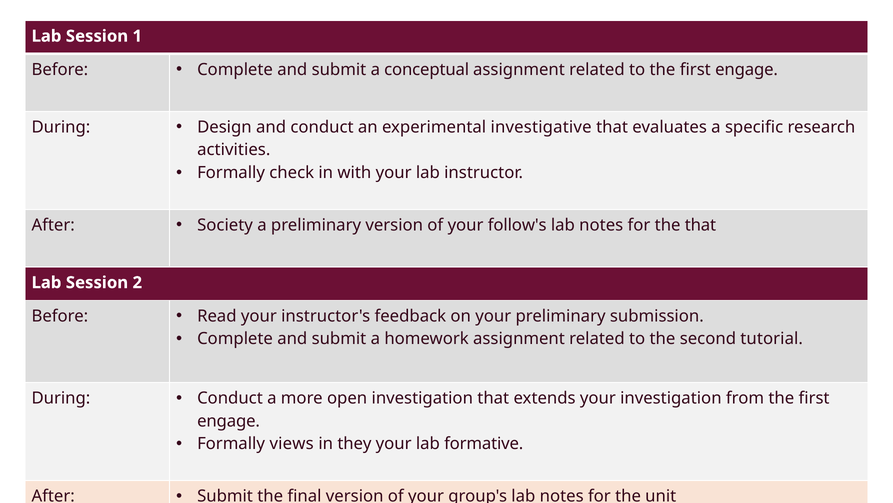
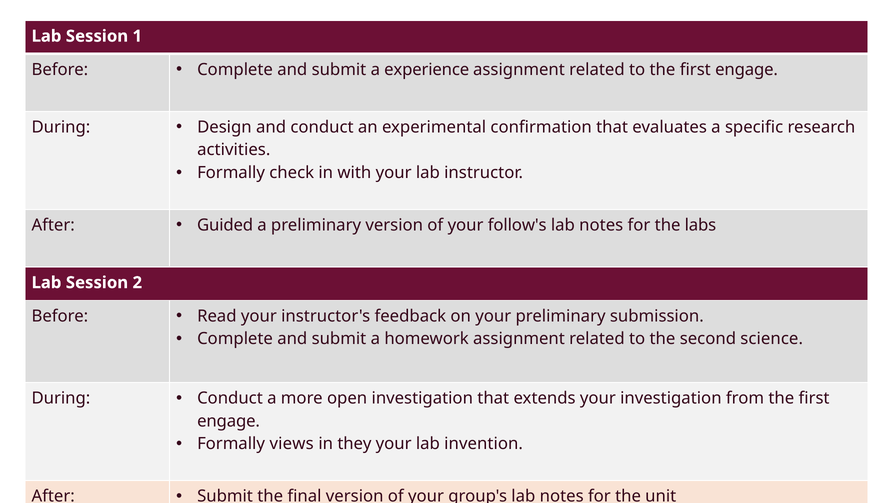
conceptual: conceptual -> experience (427, 69)
investigative: investigative -> confirmation (541, 127)
Society: Society -> Guided (225, 225)
the that: that -> labs (700, 225)
tutorial: tutorial -> science (772, 338)
formative: formative -> invention (484, 443)
